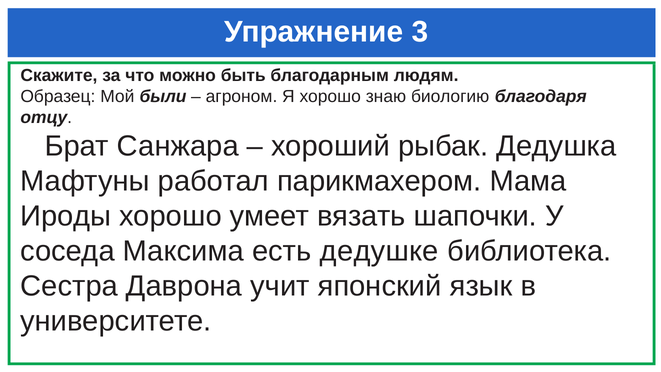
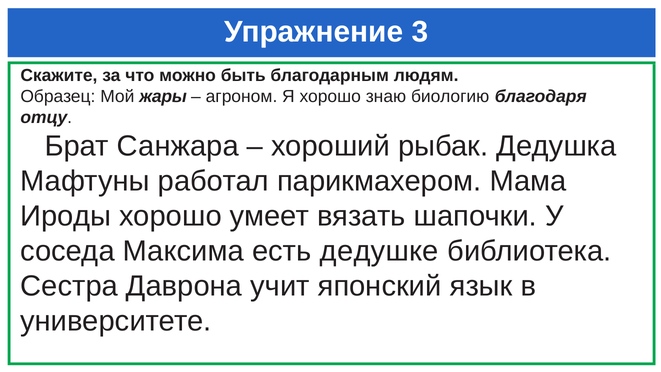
были: были -> жары (163, 96)
